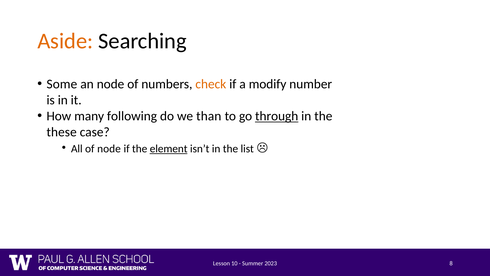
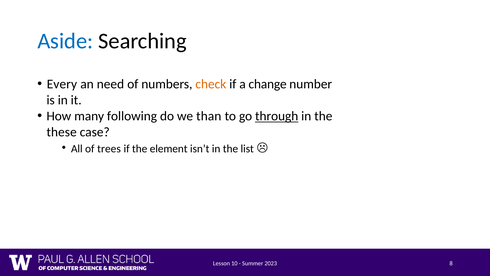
Aside colour: orange -> blue (65, 41)
Some: Some -> Every (62, 84)
an node: node -> need (110, 84)
modify: modify -> change (268, 84)
of node: node -> trees (109, 149)
element underline: present -> none (169, 149)
